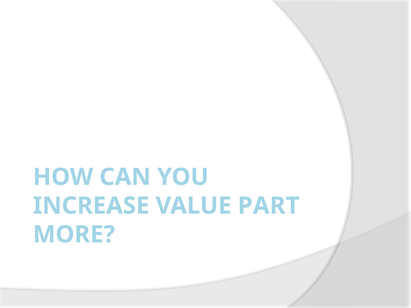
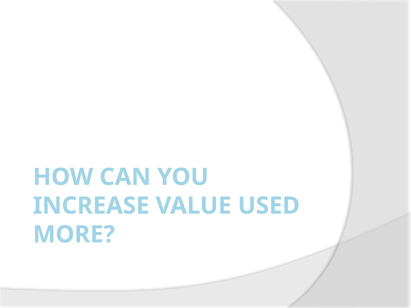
PART: PART -> USED (269, 206)
